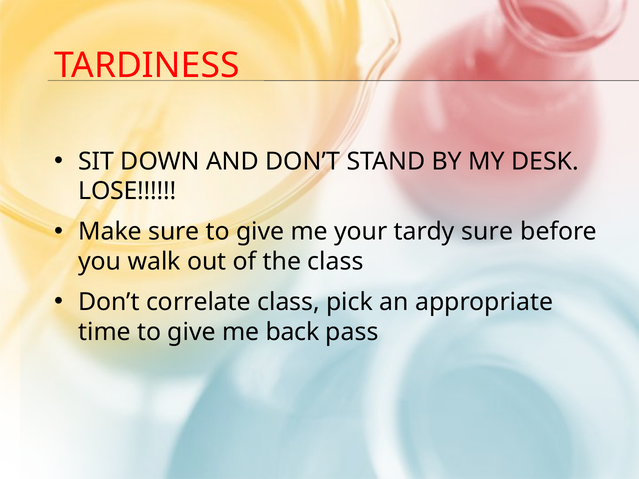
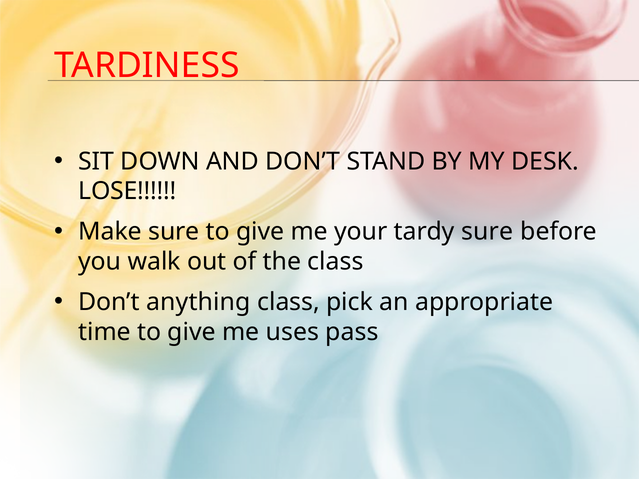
correlate: correlate -> anything (198, 302)
back: back -> uses (292, 332)
